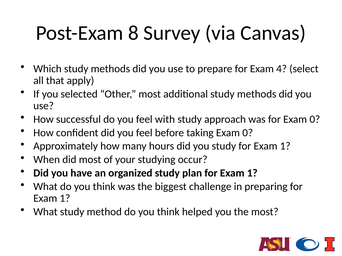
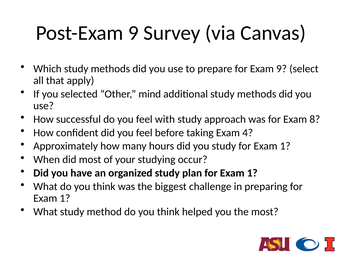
Post-Exam 8: 8 -> 9 (133, 33)
Exam 4: 4 -> 9 (282, 69)
Other most: most -> mind (150, 94)
for Exam 0: 0 -> 8 (315, 119)
taking Exam 0: 0 -> 4 (248, 133)
